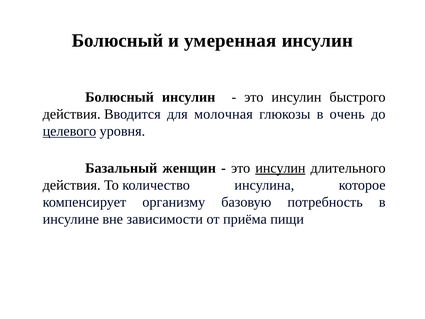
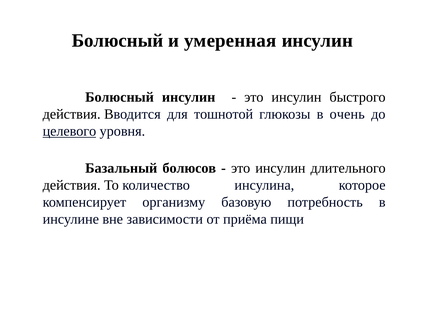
молочная: молочная -> тошнотой (224, 114)
женщин: женщин -> болюсов (189, 168)
инсулин underline: present -> none (280, 168)
